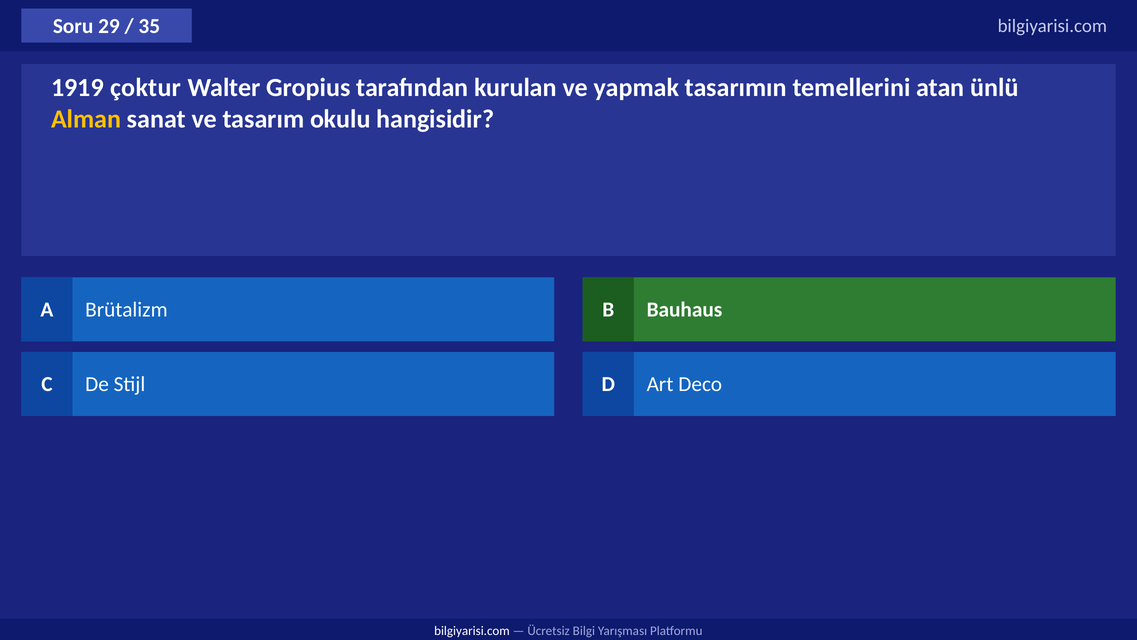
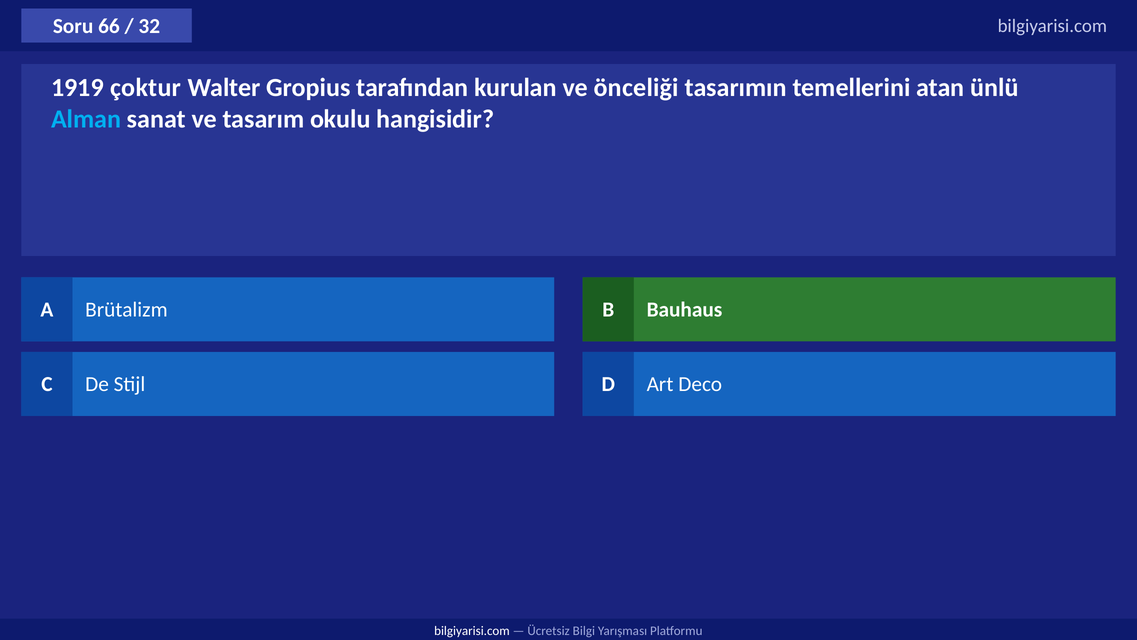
29: 29 -> 66 (109, 26)
35: 35 -> 32 (149, 26)
yapmak: yapmak -> önceliği (636, 88)
Alman colour: yellow -> light blue (86, 119)
